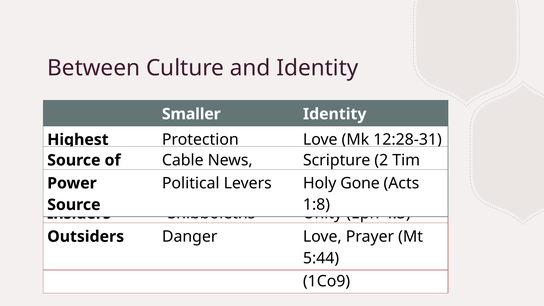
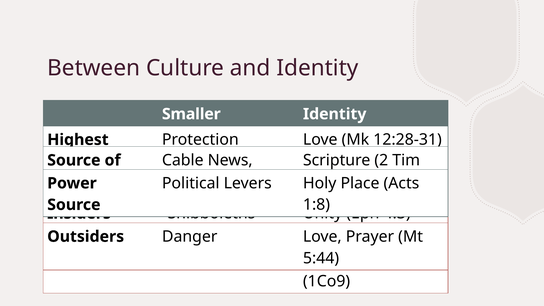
Gone: Gone -> Place (360, 183)
